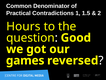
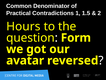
Good: Good -> Form (76, 38)
games: games -> avatar (25, 60)
